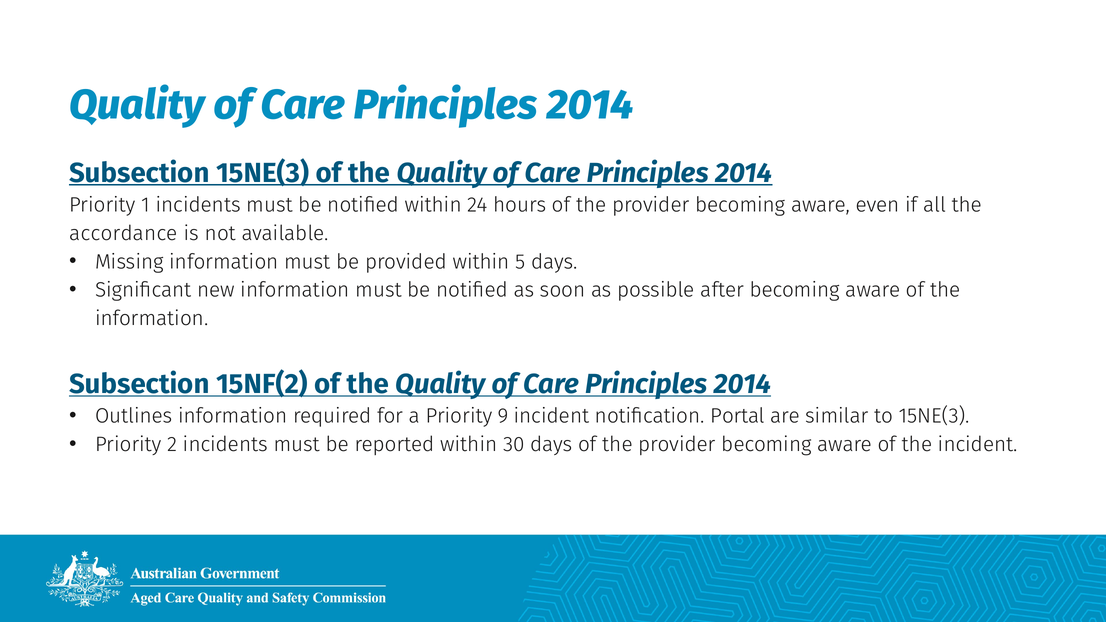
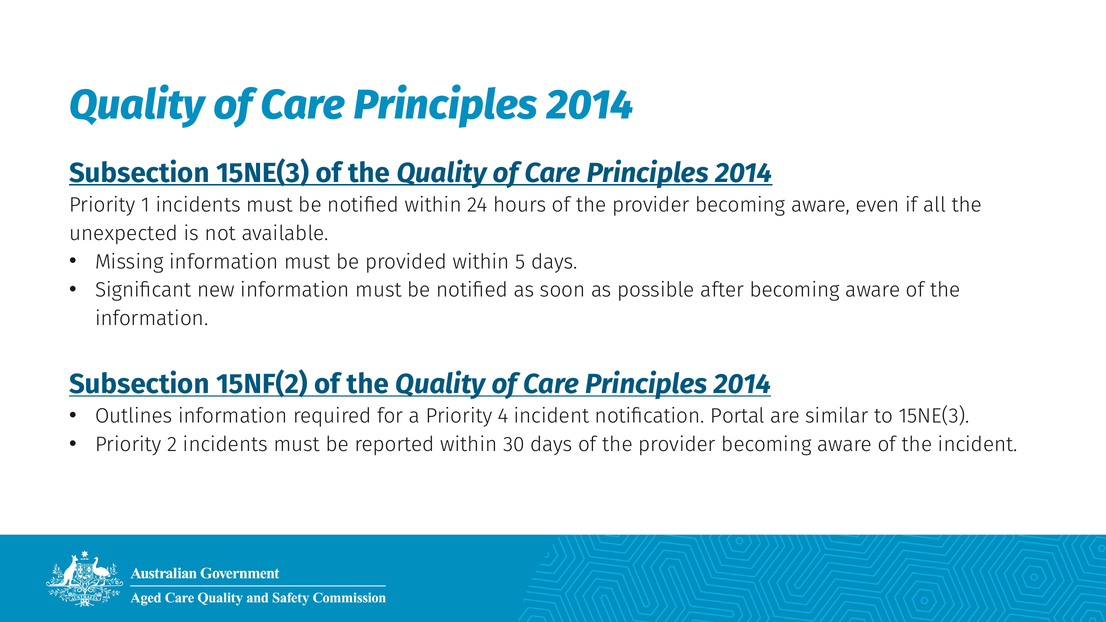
accordance: accordance -> unexpected (124, 233)
9: 9 -> 4 (503, 416)
